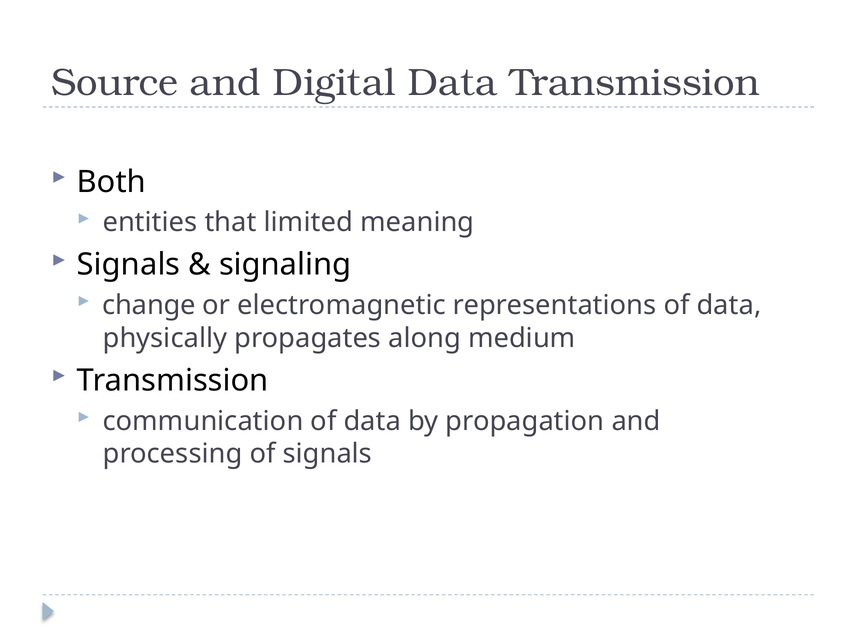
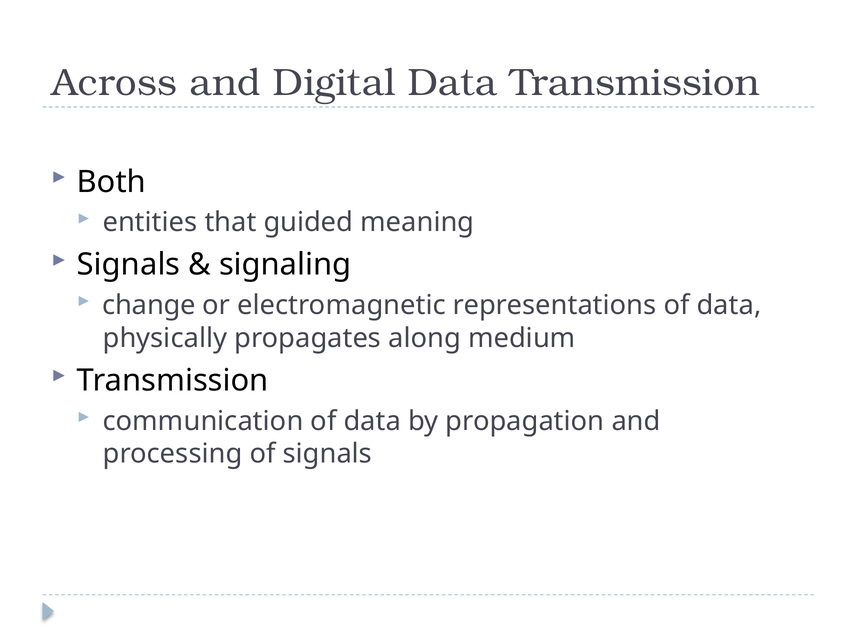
Source: Source -> Across (114, 83)
limited: limited -> guided (308, 223)
